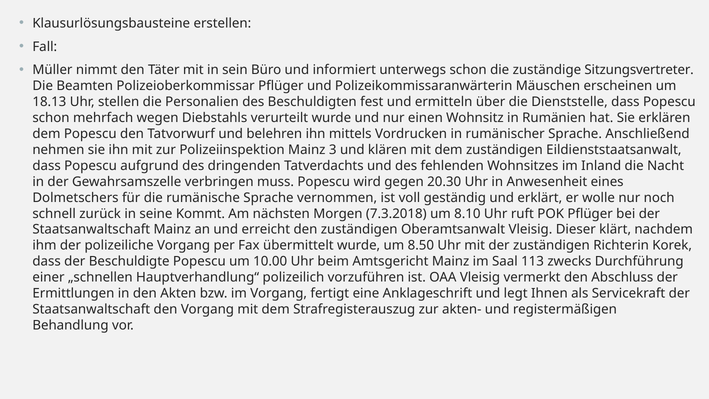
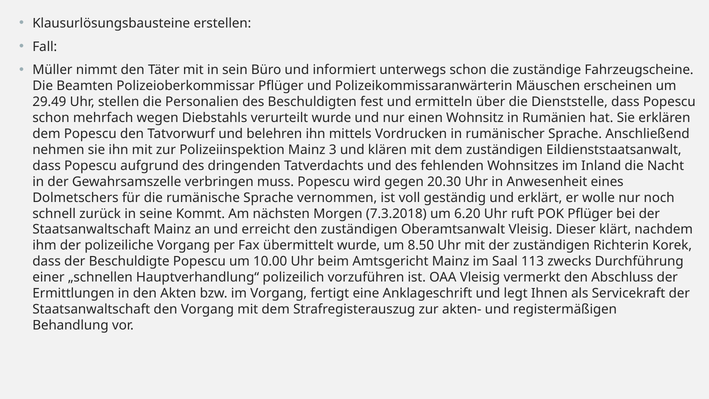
Sitzungsvertreter: Sitzungsvertreter -> Fahrzeugscheine (639, 70)
18.13: 18.13 -> 29.49 (49, 102)
8.10: 8.10 -> 6.20 (467, 214)
